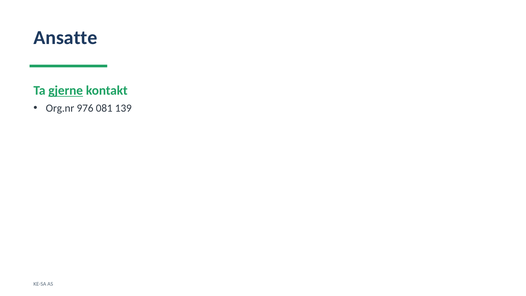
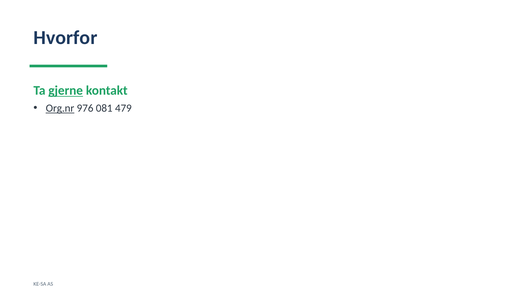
Ansatte: Ansatte -> Hvorfor (65, 38)
Org.nr underline: none -> present (60, 108)
139: 139 -> 479 (123, 108)
